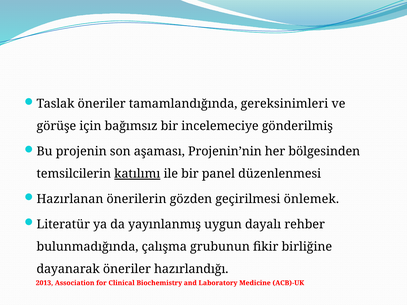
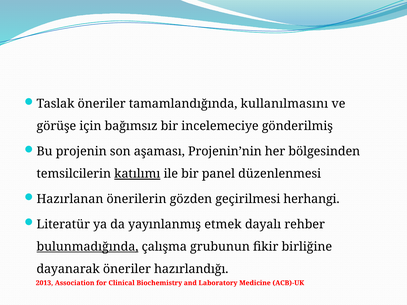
gereksinimleri: gereksinimleri -> kullanılmasını (284, 104)
önlemek: önlemek -> herhangi (311, 199)
uygun: uygun -> etmek (223, 225)
bulunmadığında underline: none -> present (87, 247)
